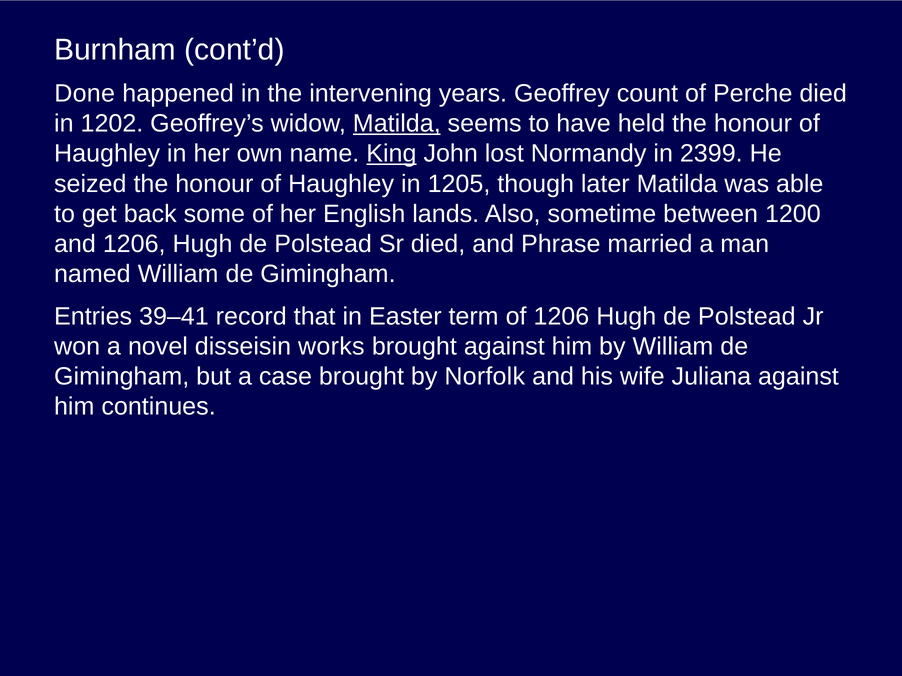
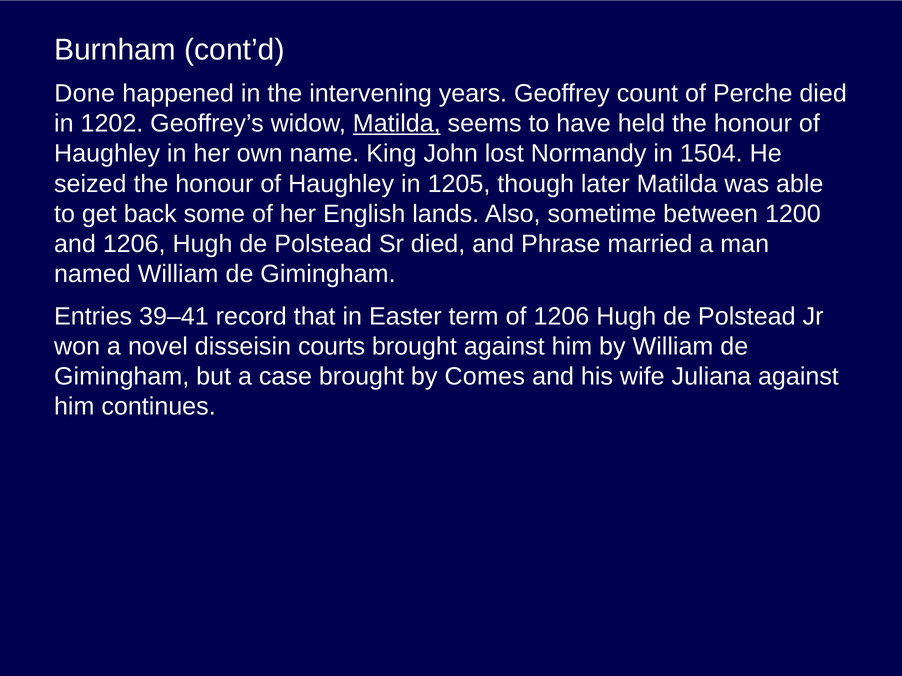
King underline: present -> none (391, 154)
2399: 2399 -> 1504 (711, 154)
works: works -> courts (332, 347)
Norfolk: Norfolk -> Comes (485, 377)
